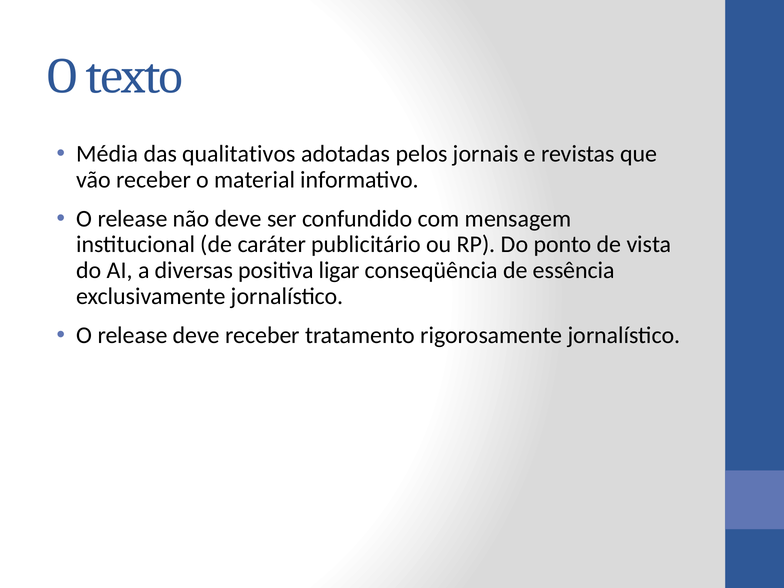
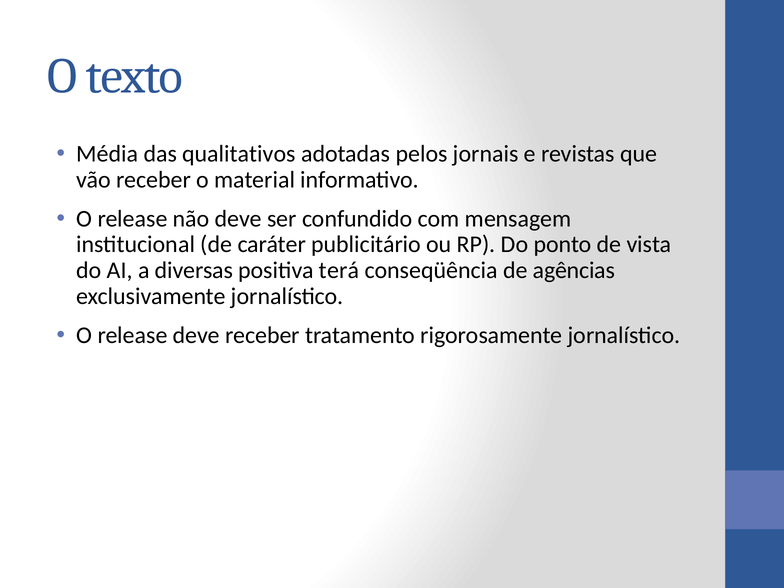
ligar: ligar -> terá (339, 270)
essência: essência -> agências (574, 270)
